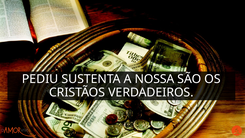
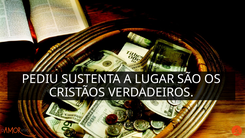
NOSSA: NOSSA -> LUGAR (155, 79)
